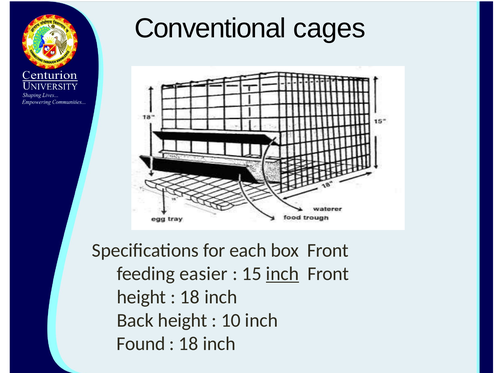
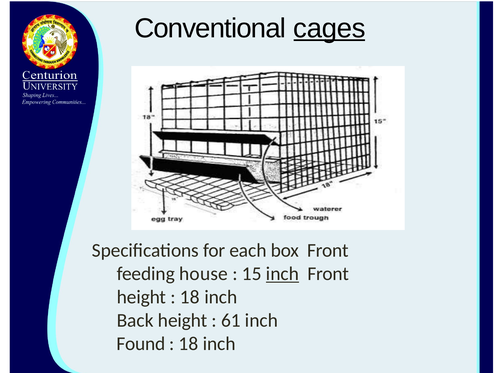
cages underline: none -> present (329, 28)
easier: easier -> house (204, 274)
10: 10 -> 61 (231, 320)
